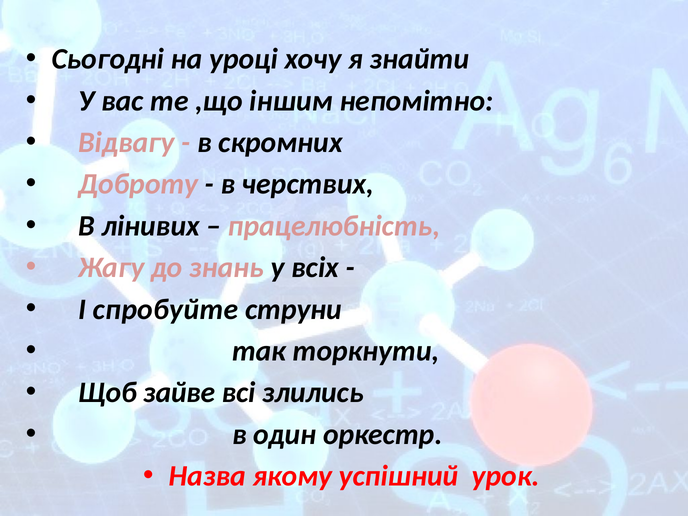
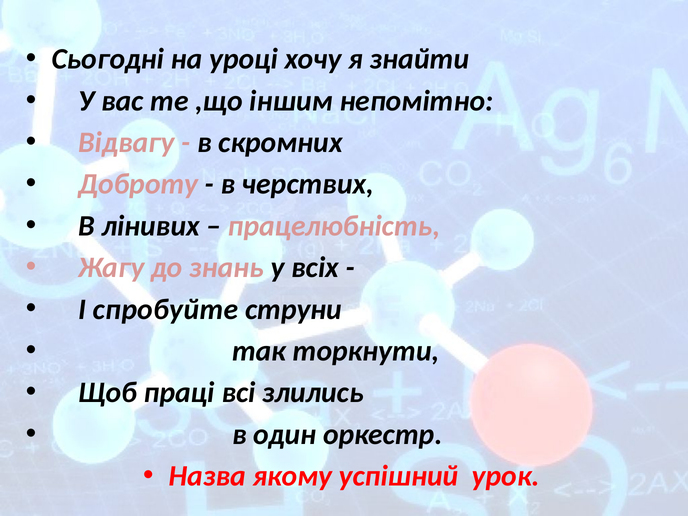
зайве: зайве -> праці (179, 393)
